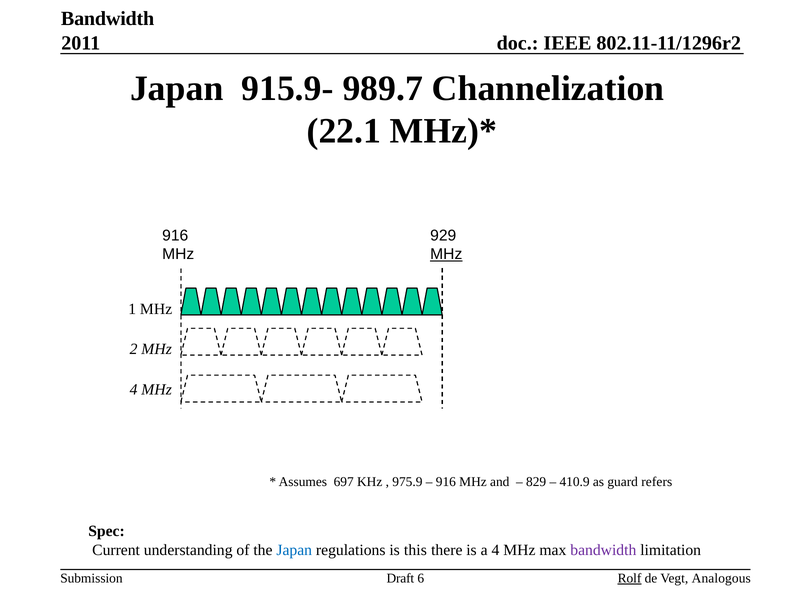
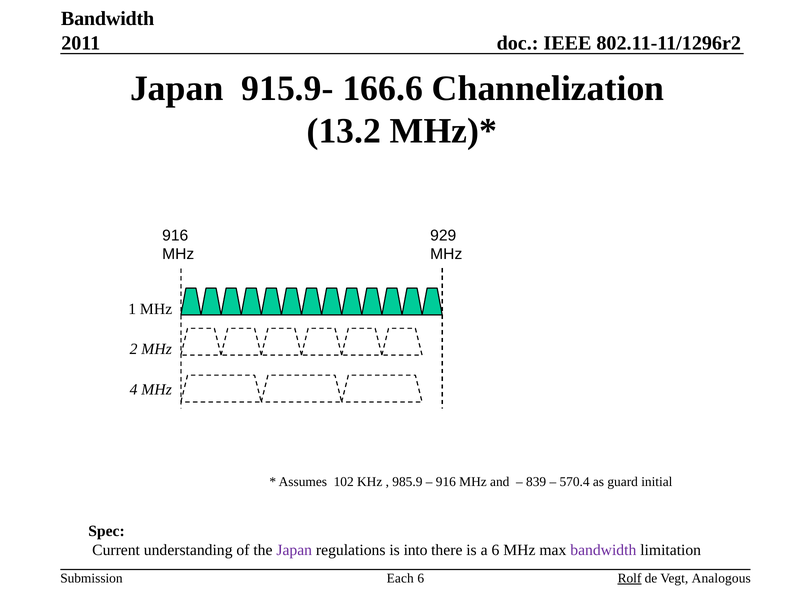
989.7: 989.7 -> 166.6 (383, 88)
22.1: 22.1 -> 13.2 (344, 131)
MHz underline: present -> none (446, 254)
697: 697 -> 102 (344, 482)
975.9: 975.9 -> 985.9 (407, 482)
829: 829 -> 839 (536, 482)
410.9: 410.9 -> 570.4 (575, 482)
refers: refers -> initial (657, 482)
Japan colour: blue -> purple (294, 550)
this: this -> into (416, 550)
a 4: 4 -> 6 (495, 550)
Draft: Draft -> Each (400, 578)
